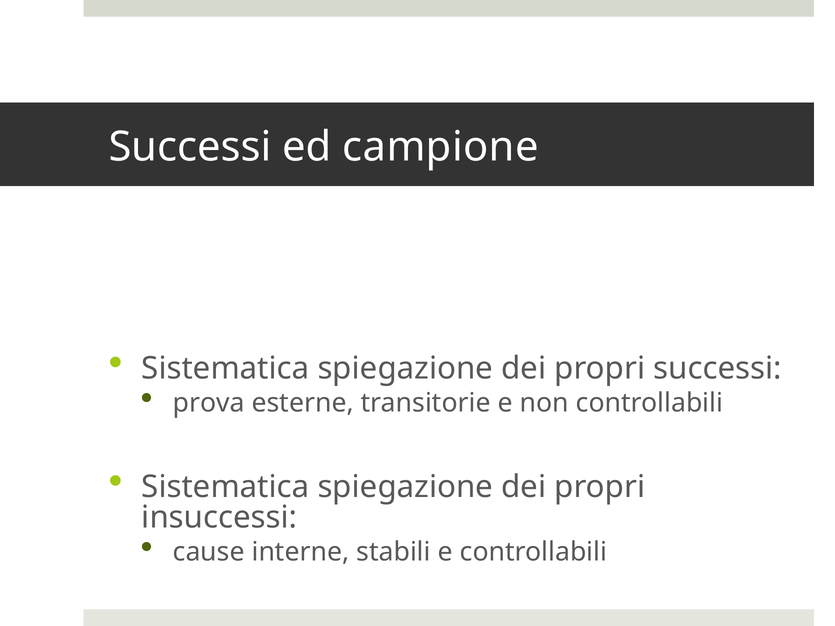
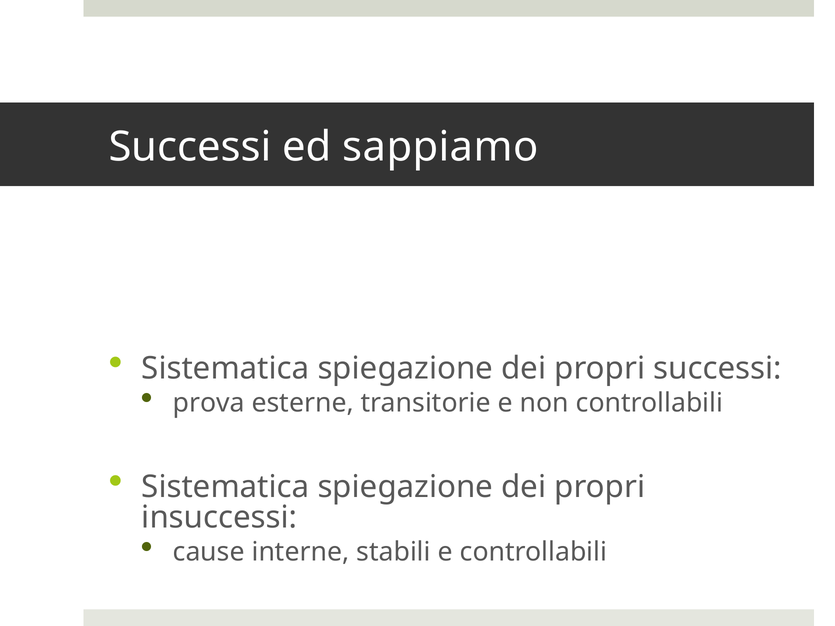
campione: campione -> sappiamo (440, 147)
